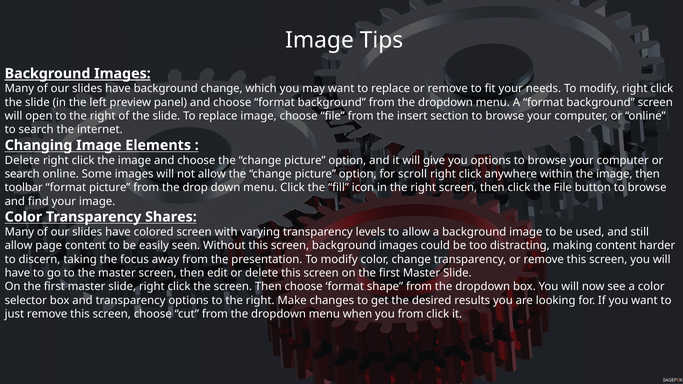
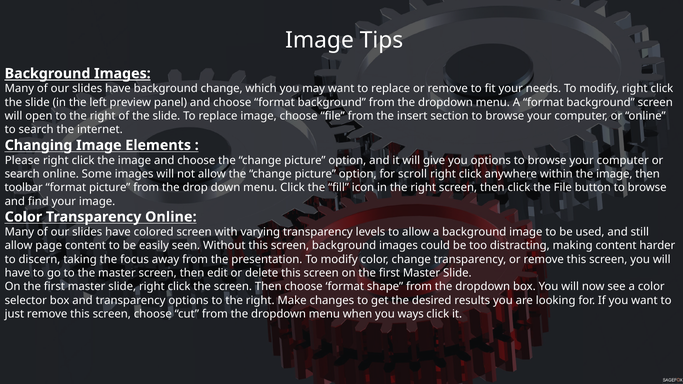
Delete: Delete -> Please (22, 160)
Transparency Shares: Shares -> Online (171, 217)
you from: from -> ways (411, 314)
